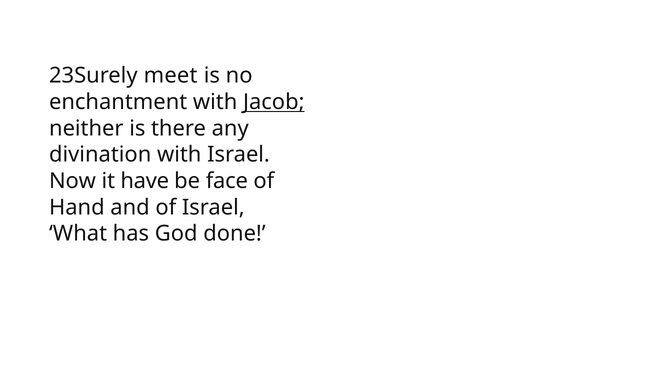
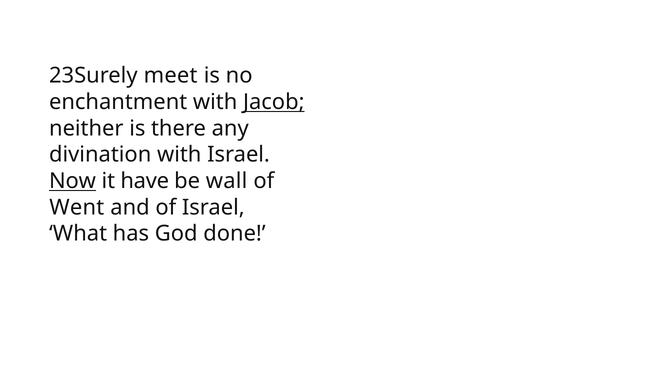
Now underline: none -> present (73, 181)
face: face -> wall (227, 181)
Hand: Hand -> Went (77, 207)
